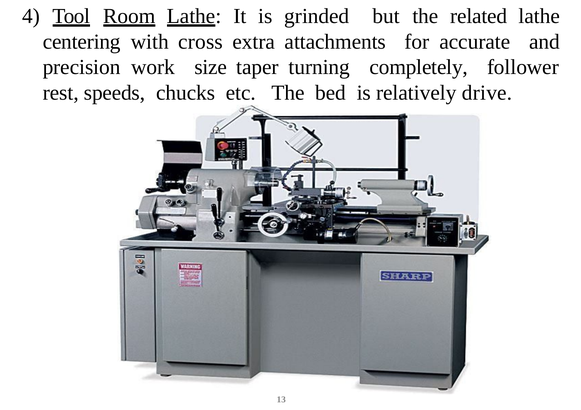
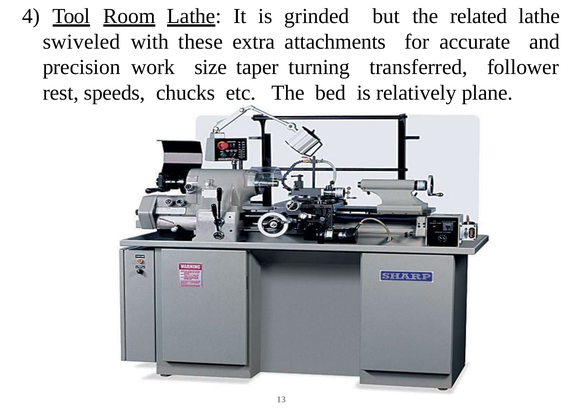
centering: centering -> swiveled (81, 42)
cross: cross -> these (201, 42)
completely: completely -> transferred (419, 67)
drive: drive -> plane (487, 93)
